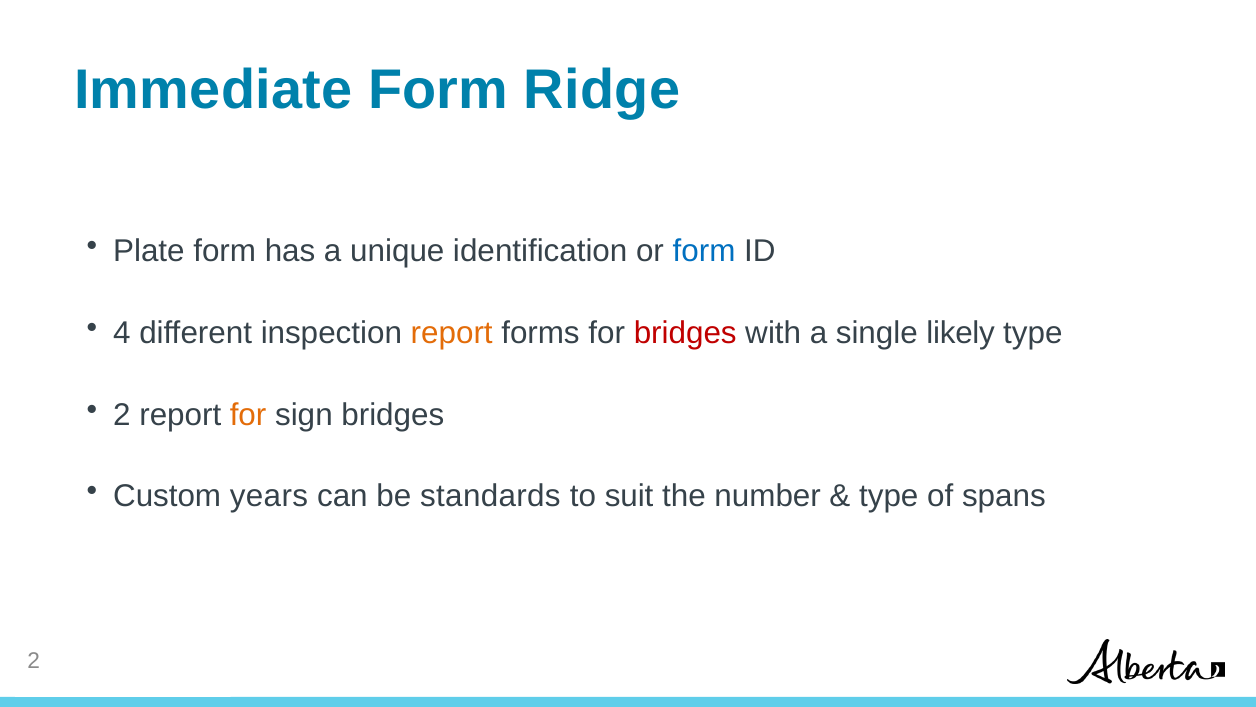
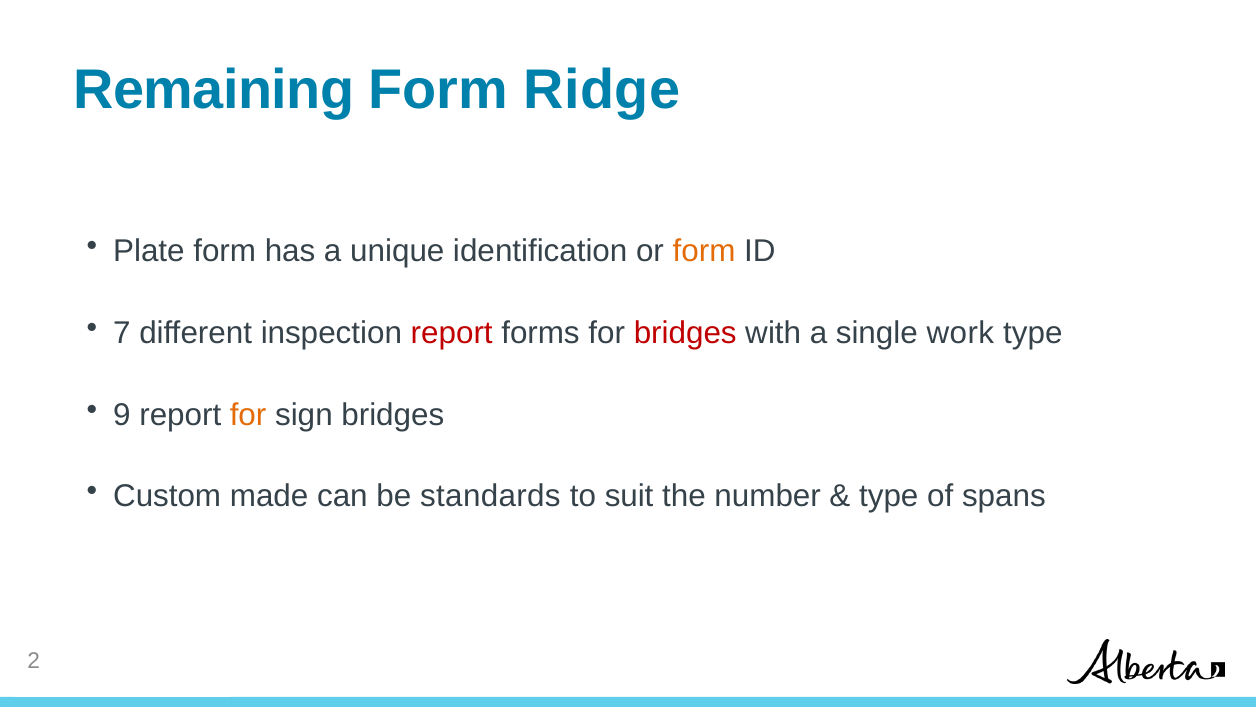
Immediate: Immediate -> Remaining (214, 90)
form colour: blue -> orange (704, 251)
4: 4 -> 7 (122, 333)
report colour: orange -> red (452, 333)
likely: likely -> work (960, 333)
2: 2 -> 9 (122, 415)
years: years -> made (269, 496)
